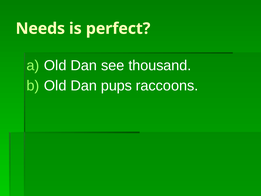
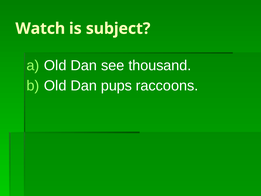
Needs: Needs -> Watch (40, 29)
perfect: perfect -> subject (118, 29)
